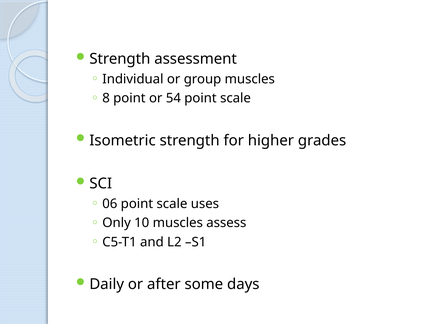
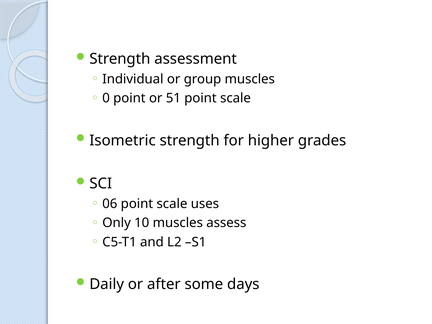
8: 8 -> 0 (106, 98)
54: 54 -> 51 (173, 98)
